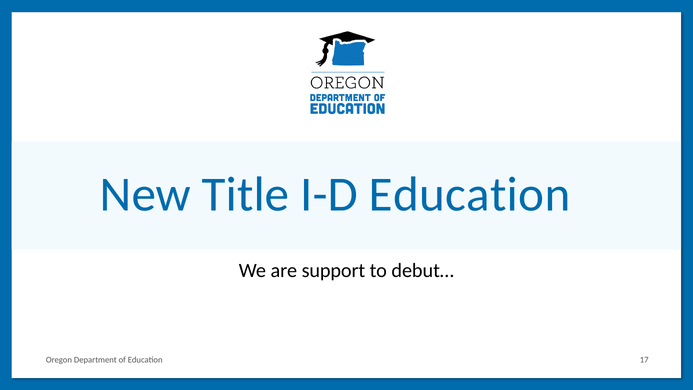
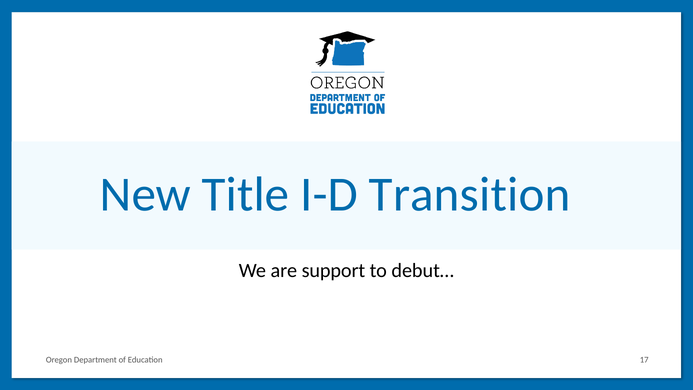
I-D Education: Education -> Transition (470, 195)
